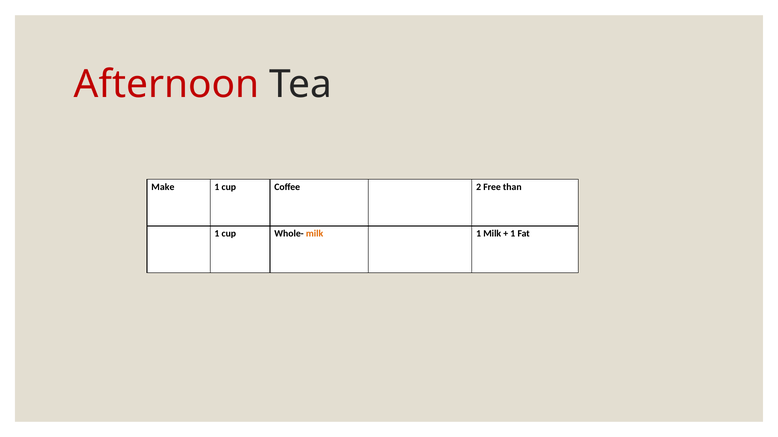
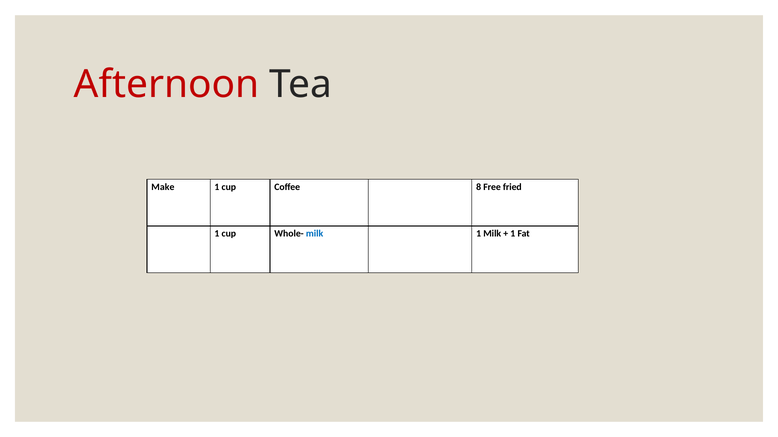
2: 2 -> 8 (479, 187)
than: than -> fried (512, 187)
milk colour: orange -> blue (315, 234)
